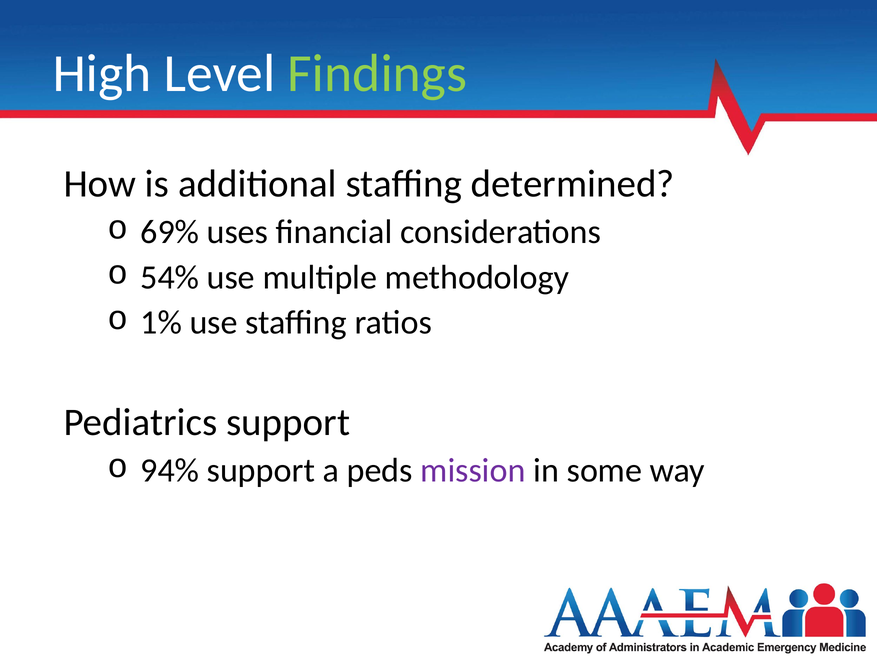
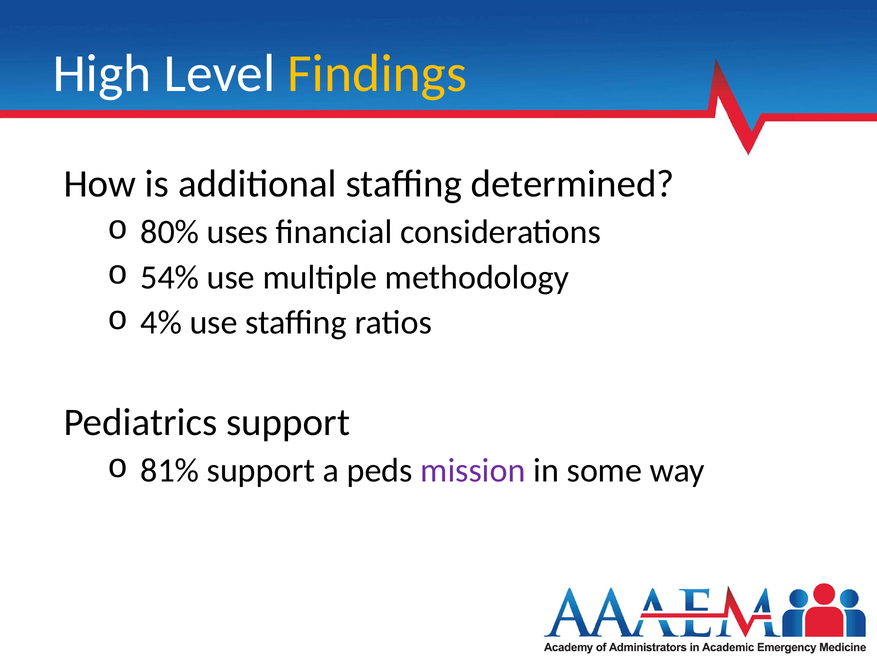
Findings colour: light green -> yellow (377, 74)
69%: 69% -> 80% (170, 232)
1%: 1% -> 4% (161, 323)
94%: 94% -> 81% (170, 470)
